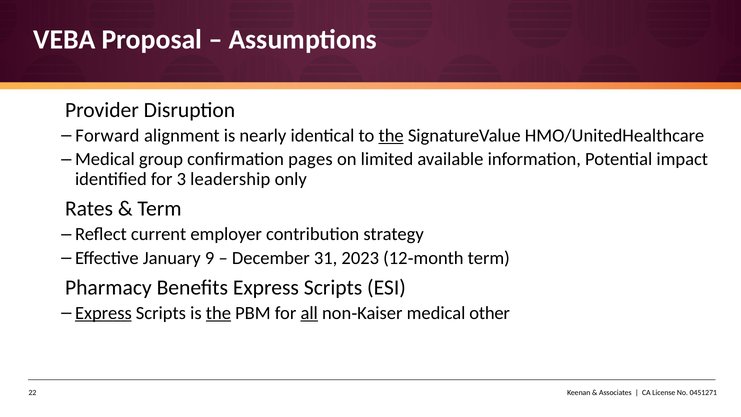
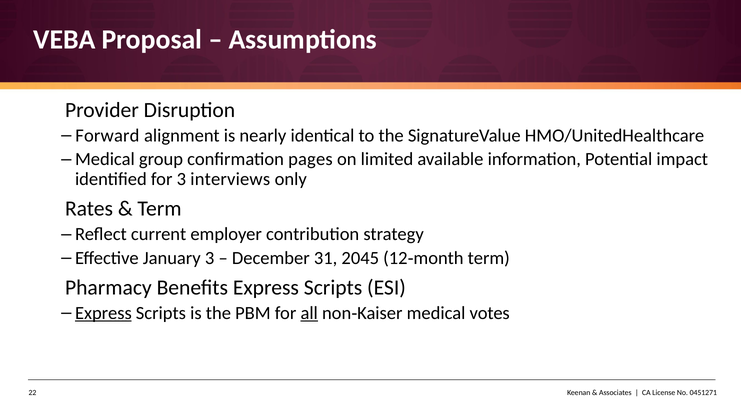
the underline: present -> none (391, 135)
leadership: leadership -> interviews (230, 179)
January 9: 9 -> 3 (210, 258)
2023: 2023 -> 2045 (360, 258)
the underline: present -> none (218, 313)
other: other -> votes (490, 313)
